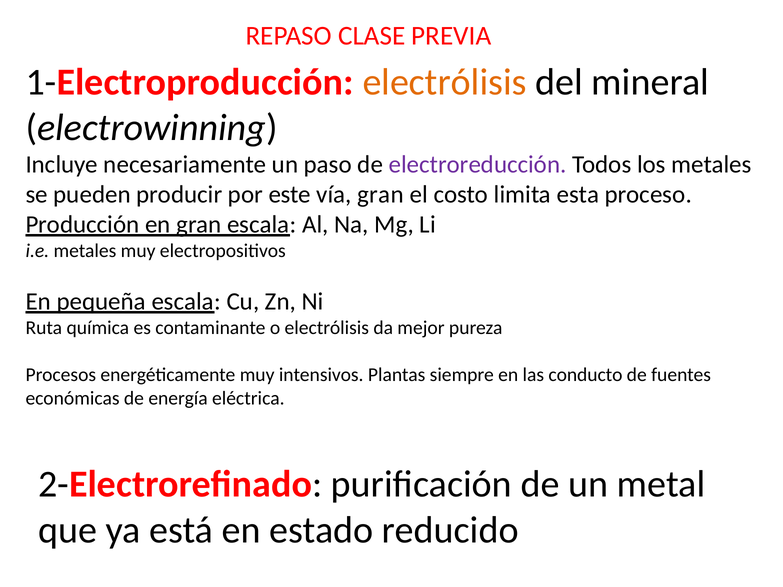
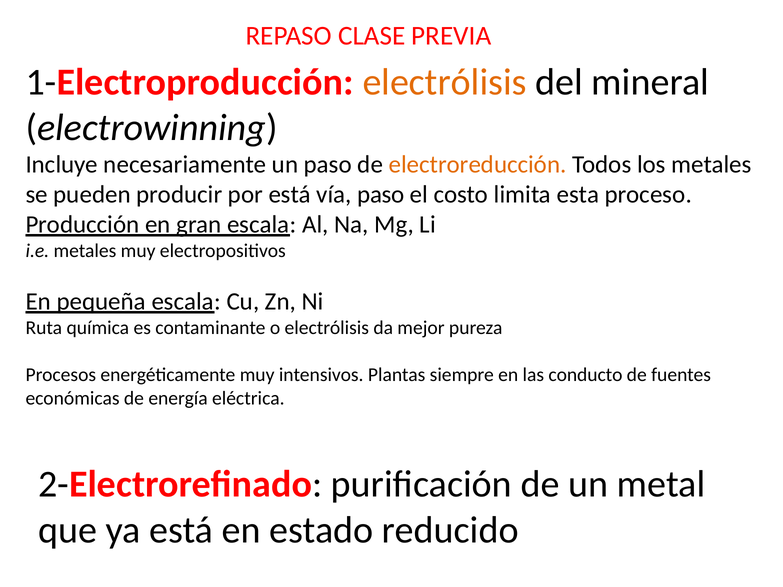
electroreducción colour: purple -> orange (478, 165)
por este: este -> está (290, 195)
vía gran: gran -> paso (381, 195)
